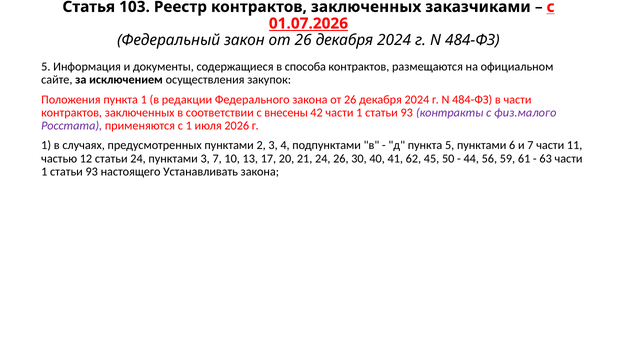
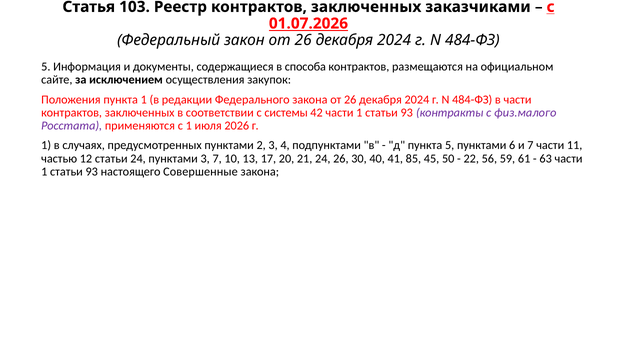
внесены: внесены -> системы (286, 113)
62: 62 -> 85 (413, 159)
44: 44 -> 22 (471, 159)
Устанавливать: Устанавливать -> Совершенные (200, 172)
